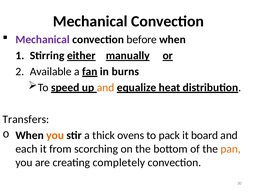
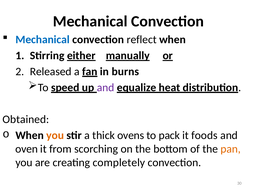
Mechanical colour: purple -> blue (43, 40)
before: before -> reflect (142, 40)
Available: Available -> Released (51, 72)
and colour: orange -> purple (106, 88)
Transfers: Transfers -> Obtained (26, 120)
board: board -> foods (204, 136)
each: each -> oven (27, 150)
